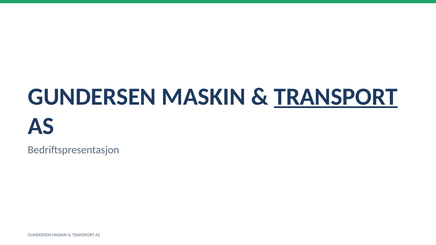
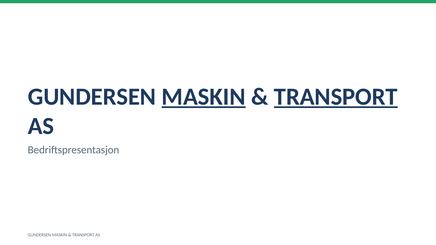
MASKIN underline: none -> present (204, 97)
